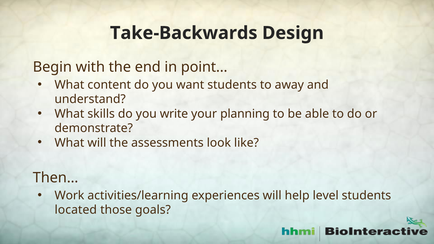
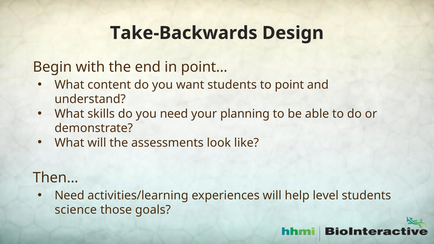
away: away -> point (289, 85)
you write: write -> need (174, 114)
Work: Work -> Need (69, 196)
located: located -> science (76, 210)
